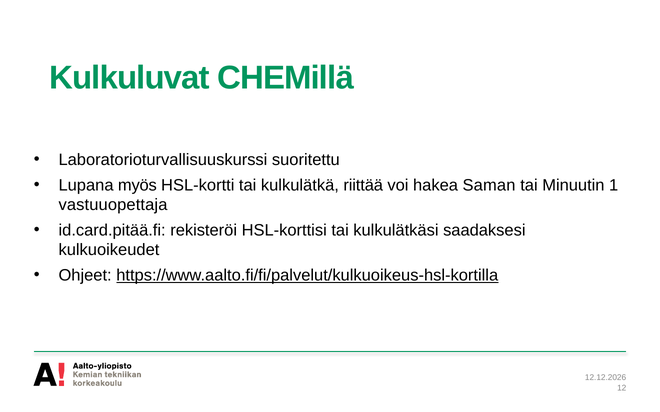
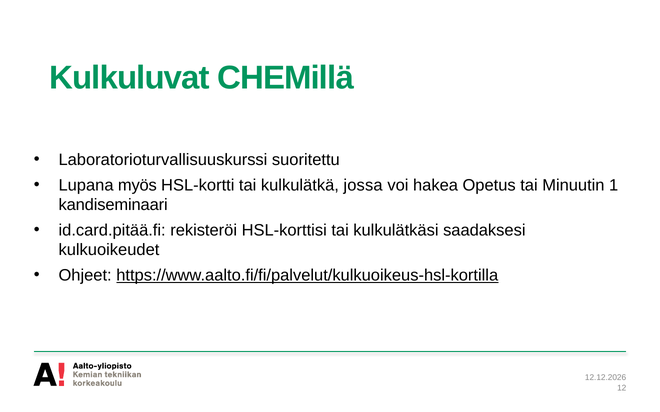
riittää: riittää -> jossa (363, 185)
Saman: Saman -> Opetus (489, 185)
vastuuopettaja: vastuuopettaja -> kandiseminaari (113, 205)
